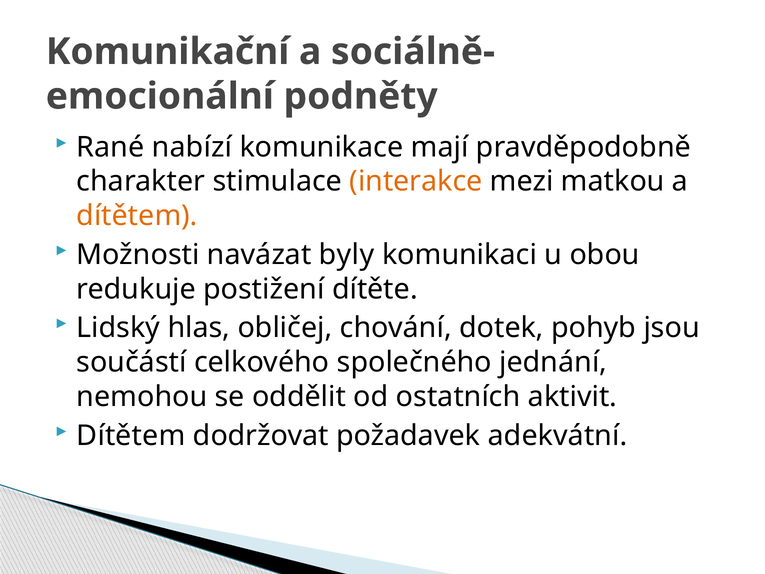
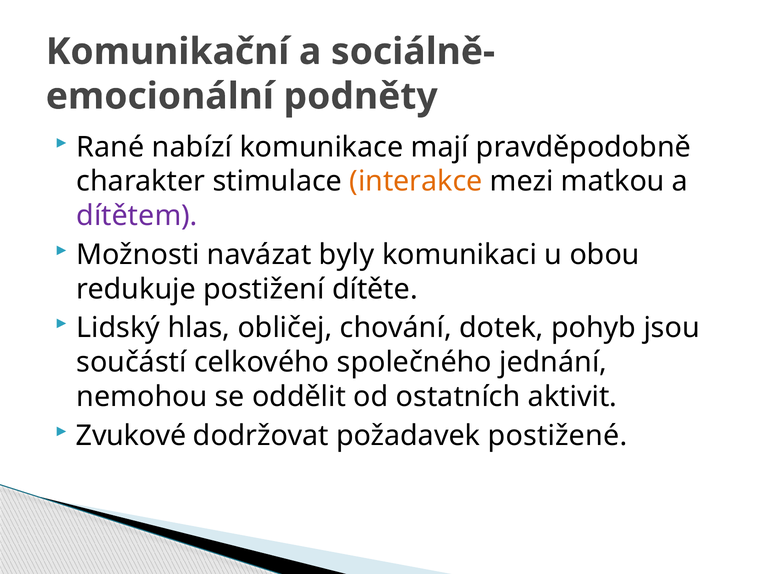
dítětem colour: orange -> purple (137, 216)
Dítětem: Dítětem -> Zvukové (131, 435)
adekvátní: adekvátní -> postižené (558, 435)
